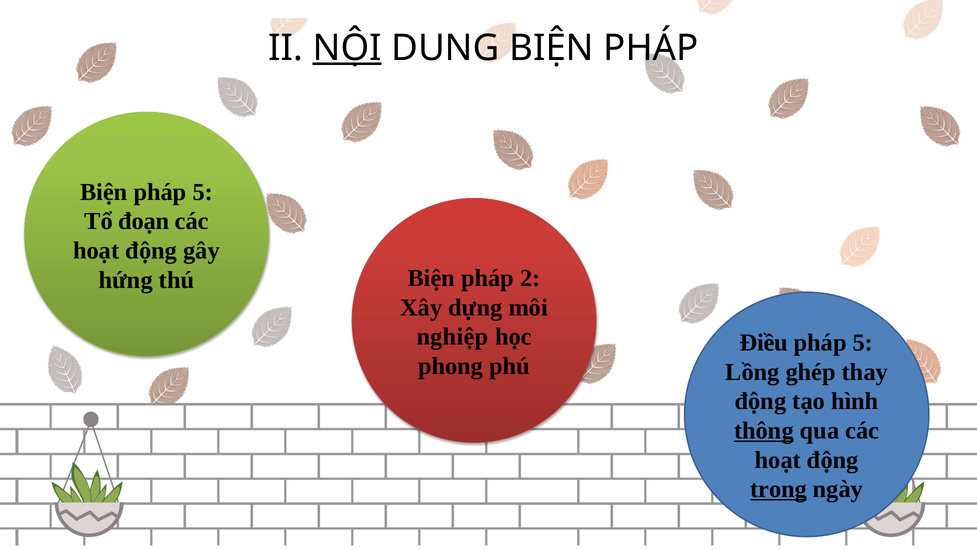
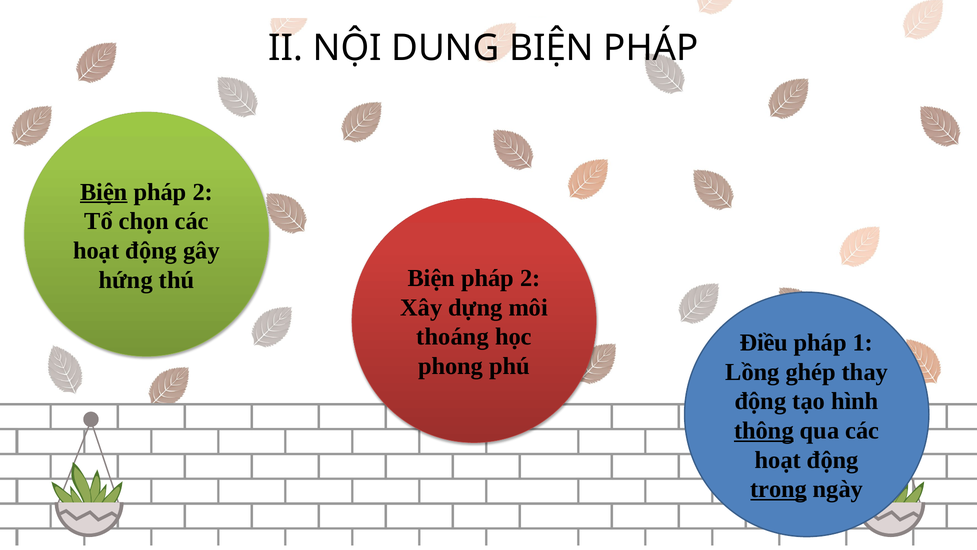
NỘI underline: present -> none (347, 48)
Biện underline: none -> present (104, 192)
5: 5 -> 2 (203, 192)
đoạn: đoạn -> chọn (144, 221)
nghiệp: nghiệp -> thoáng (453, 337)
5: 5 -> 1 (863, 342)
